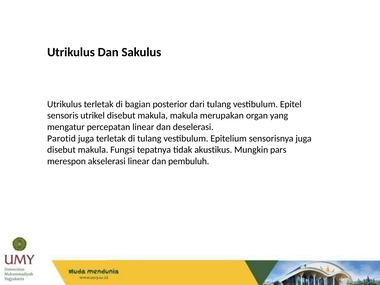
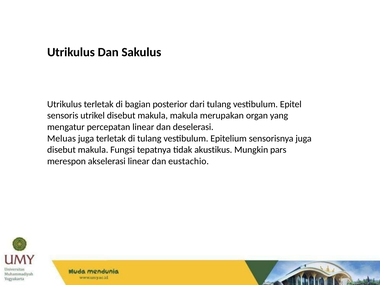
Parotid: Parotid -> Meluas (62, 138)
pembuluh: pembuluh -> eustachio (189, 161)
